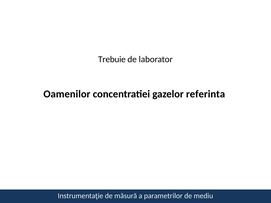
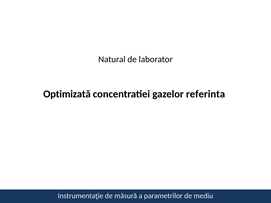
Trebuie: Trebuie -> Natural (112, 59)
Oamenilor: Oamenilor -> Optimizată (67, 94)
